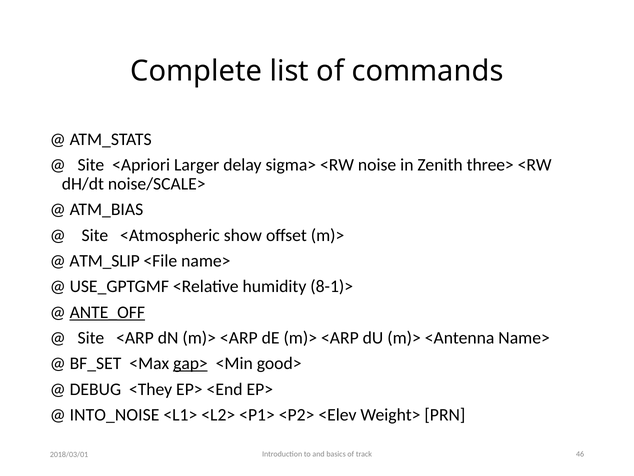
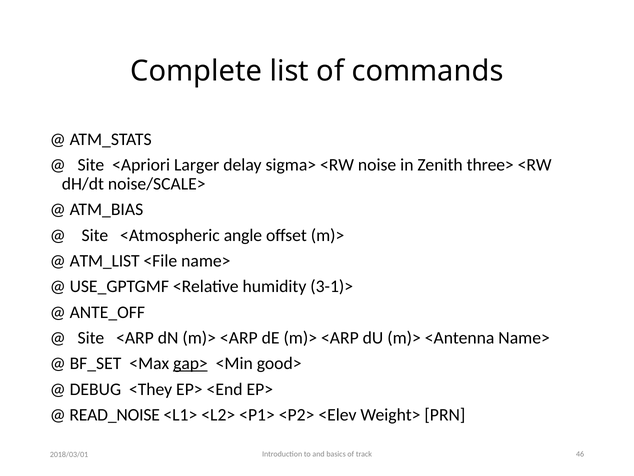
show: show -> angle (243, 235)
ATM_SLIP: ATM_SLIP -> ATM_LIST (105, 261)
8-1)>: 8-1)> -> 3-1)> (332, 286)
ANTE_OFF underline: present -> none (107, 312)
INTO_NOISE: INTO_NOISE -> READ_NOISE (115, 415)
